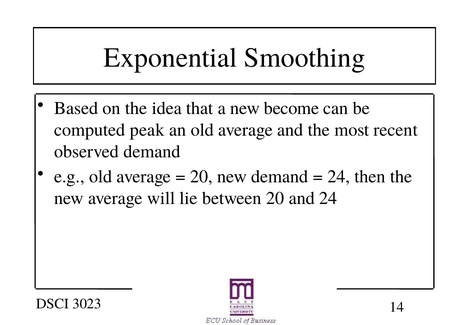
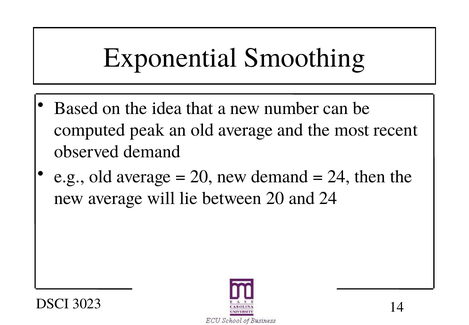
become: become -> number (292, 108)
